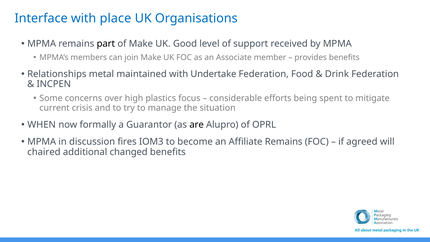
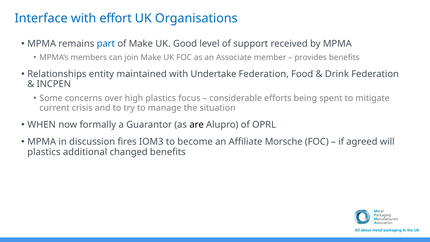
place: place -> effort (116, 18)
part colour: black -> blue (106, 44)
metal: metal -> entity (101, 74)
Affiliate Remains: Remains -> Morsche (284, 142)
chaired: chaired -> plastics (44, 152)
